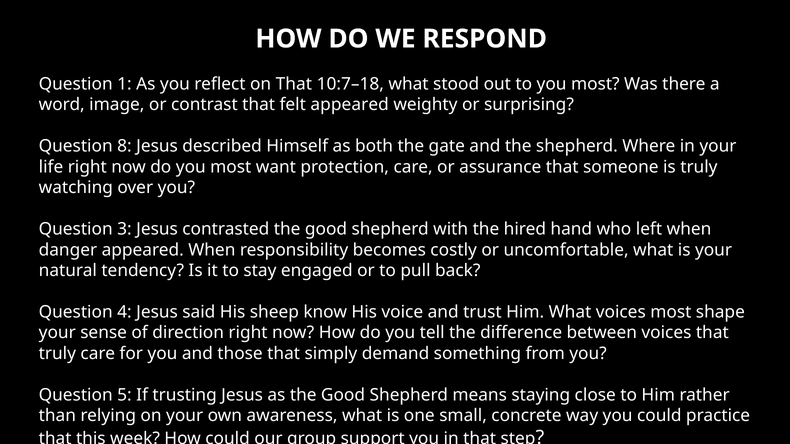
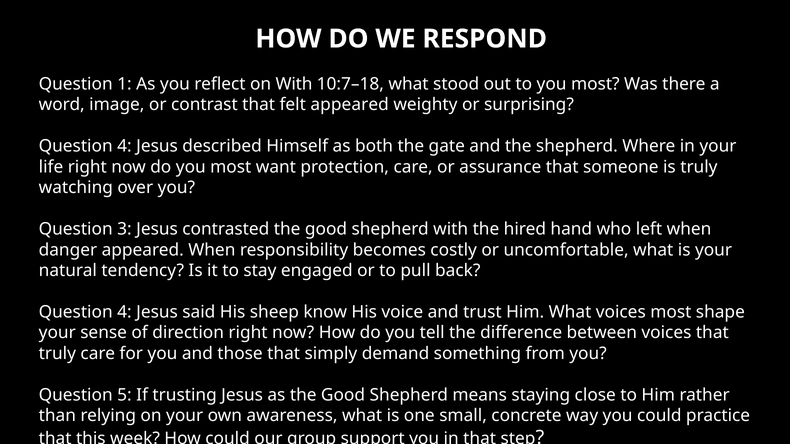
on That: That -> With (294, 84)
8: 8 -> 4 (124, 146)
